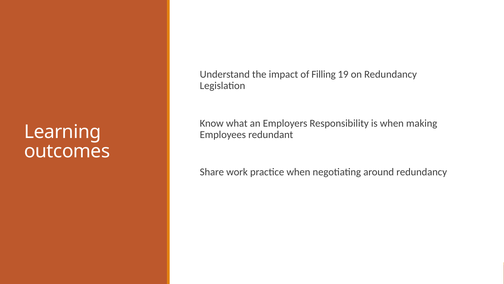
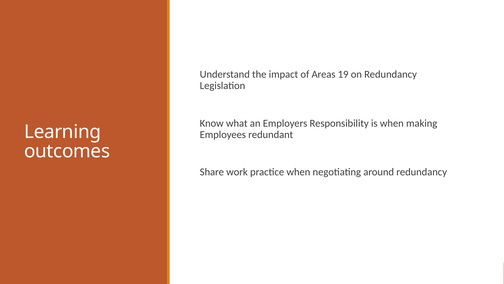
Filling: Filling -> Areas (324, 74)
